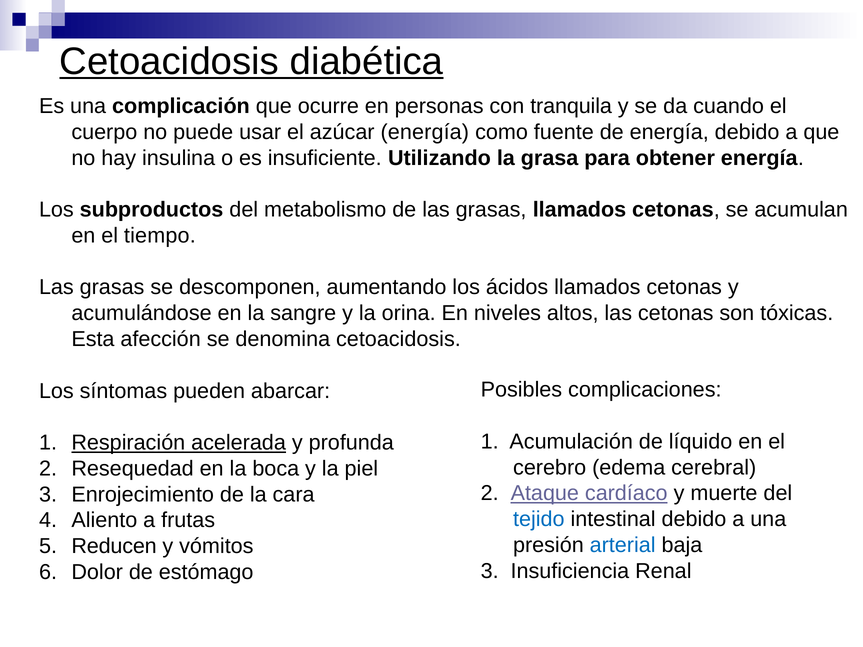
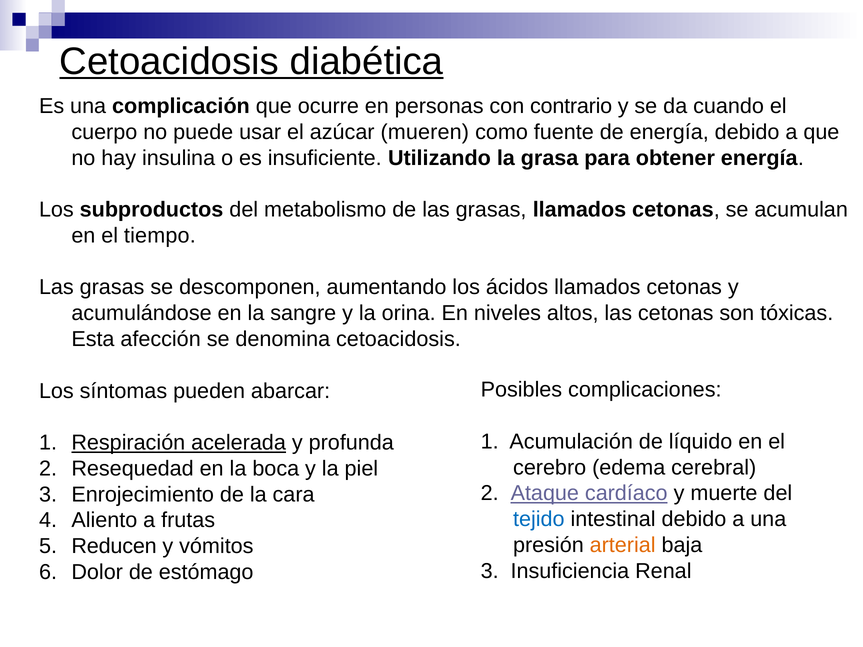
tranquila: tranquila -> contrario (571, 106)
azúcar energía: energía -> mueren (425, 132)
arterial colour: blue -> orange (623, 545)
